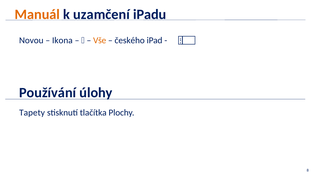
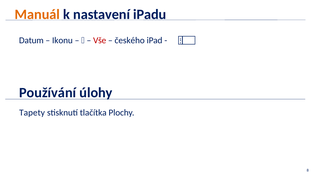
uzamčení: uzamčení -> nastavení (102, 14)
Novou: Novou -> Datum (31, 40)
Ikona: Ikona -> Ikonu (62, 40)
Vše colour: orange -> red (100, 40)
